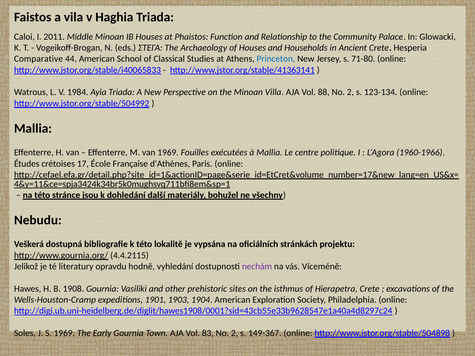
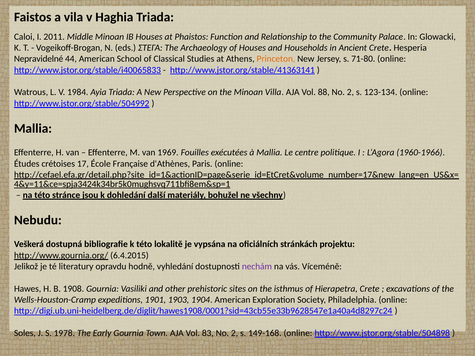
Comparative: Comparative -> Nepravidelné (39, 59)
Princeton colour: blue -> orange (276, 59)
4.4.2115: 4.4.2115 -> 6.4.2015 (129, 256)
S 1969: 1969 -> 1978 (64, 333)
149-367: 149-367 -> 149-168 (265, 333)
